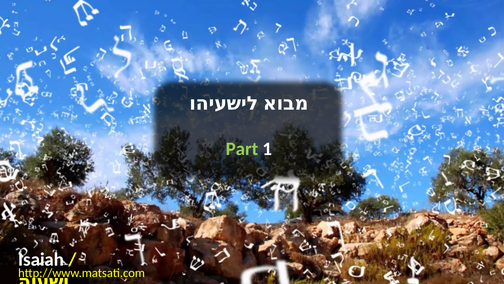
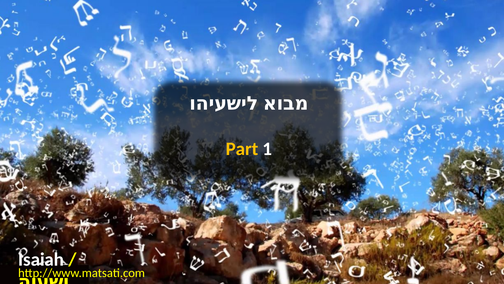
Part colour: light green -> yellow (242, 149)
